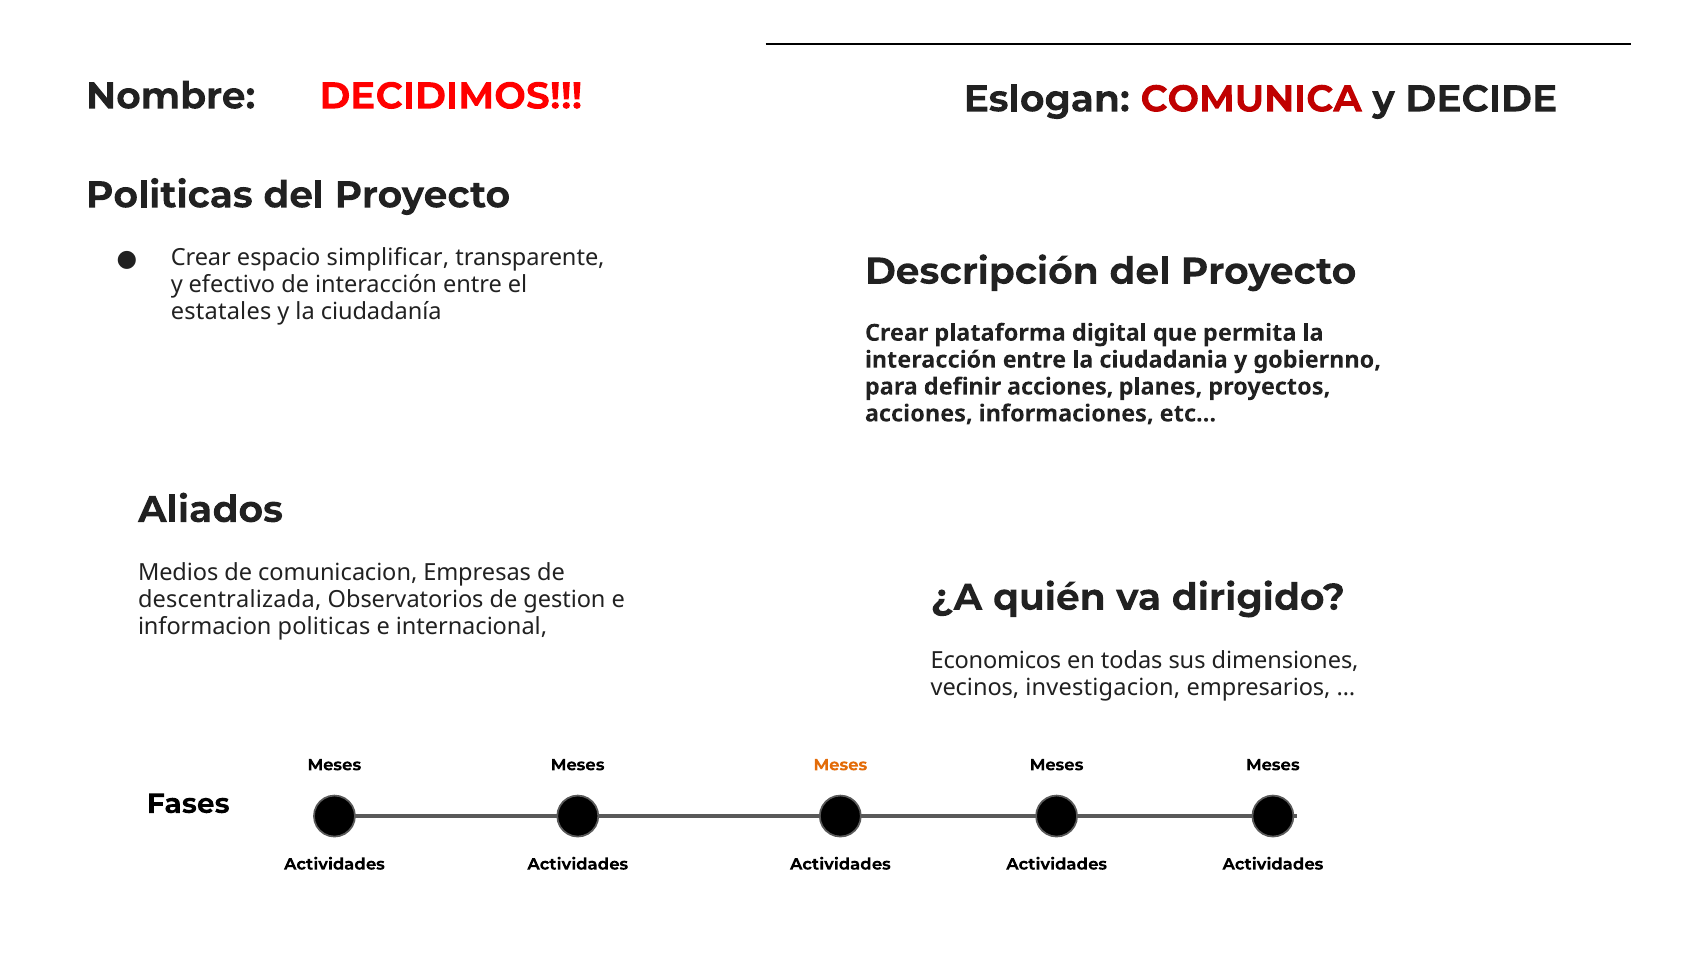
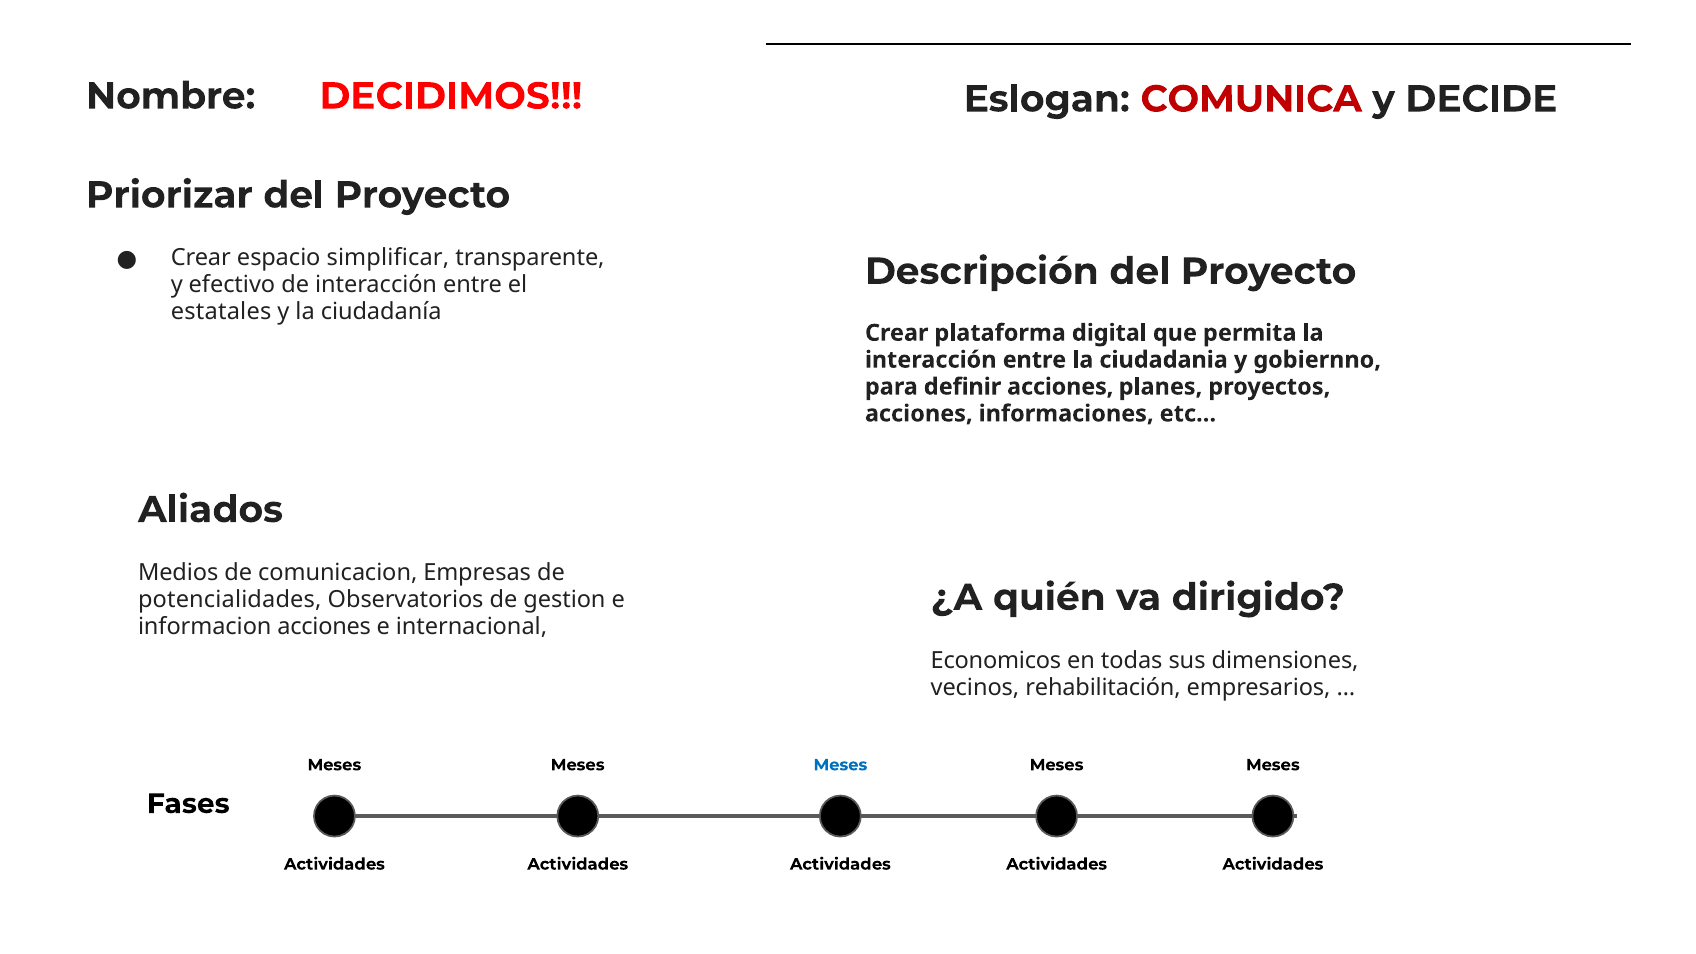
Politicas: Politicas -> Priorizar (169, 195)
descentralizada: descentralizada -> potencialidades (230, 600)
informacion politicas: politicas -> acciones (324, 626)
investigacion: investigacion -> rehabilitación (1103, 687)
Meses colour: orange -> blue (840, 765)
